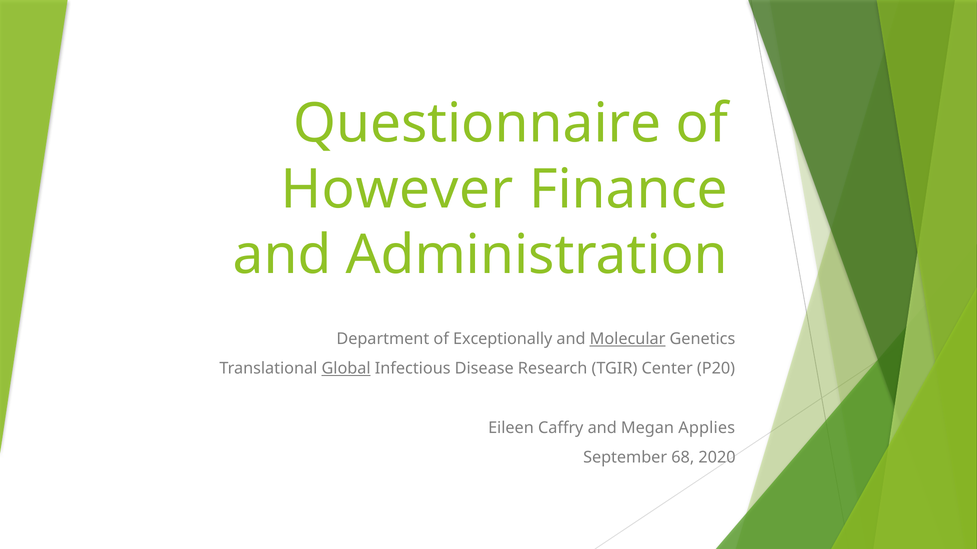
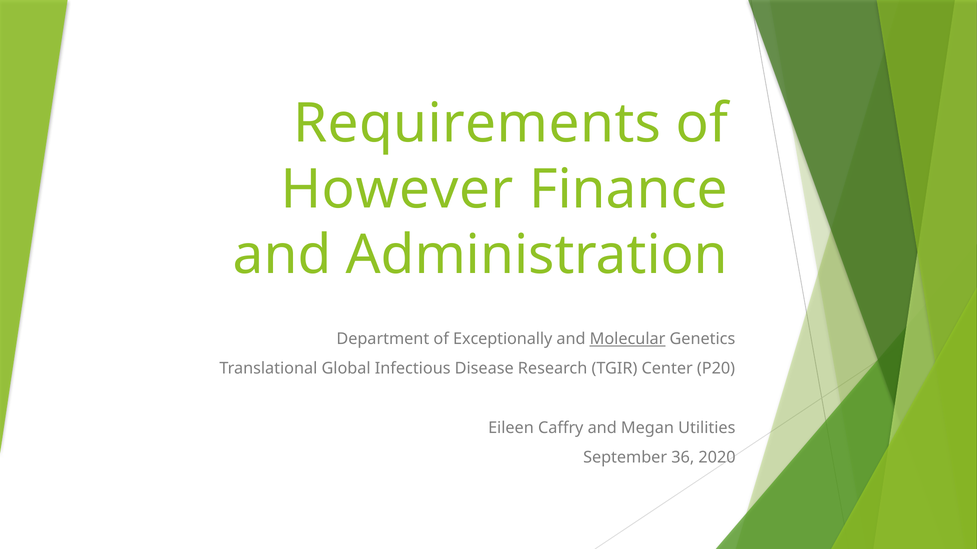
Questionnaire: Questionnaire -> Requirements (477, 124)
Global underline: present -> none (346, 369)
Applies: Applies -> Utilities (707, 428)
68: 68 -> 36 (683, 458)
